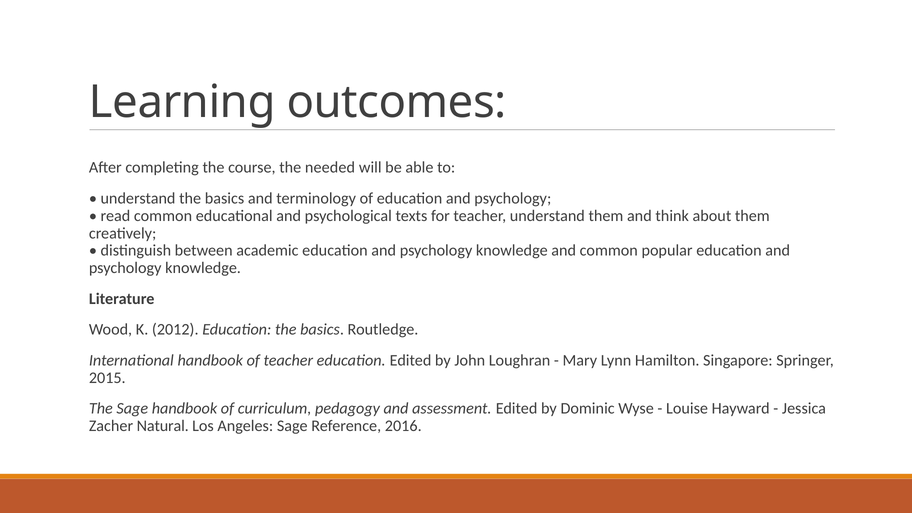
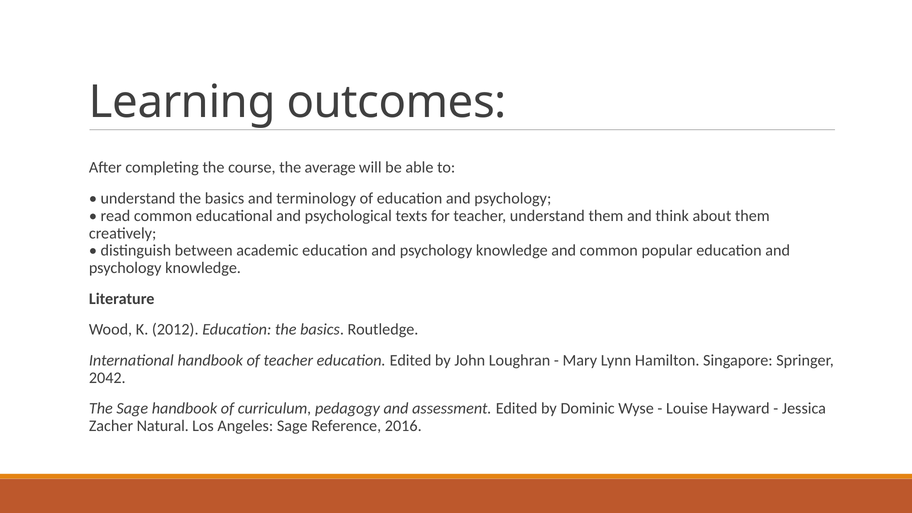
needed: needed -> average (330, 168)
2015: 2015 -> 2042 (107, 378)
